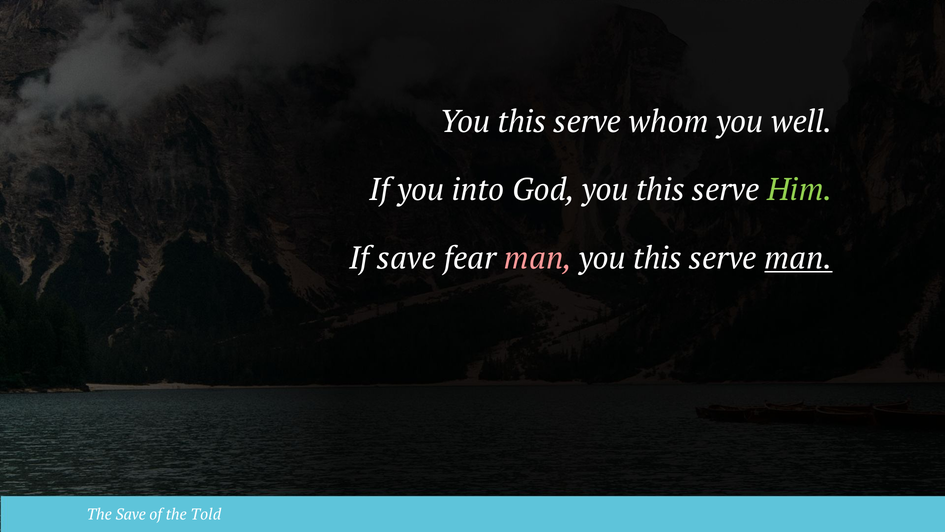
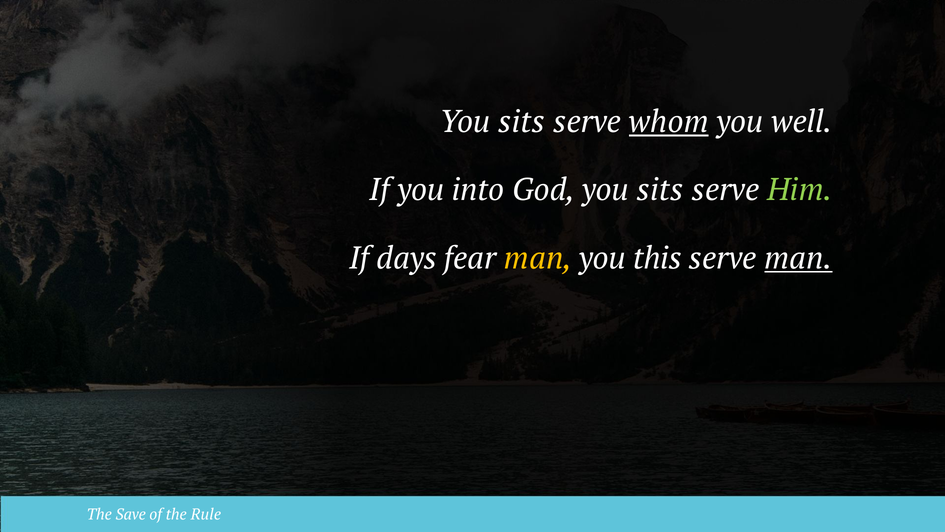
this: this -> sits (522, 122)
whom underline: none -> present (669, 122)
God you this: this -> sits (660, 190)
If save: save -> days (407, 258)
man colour: pink -> yellow (538, 258)
Told: Told -> Rule (206, 514)
